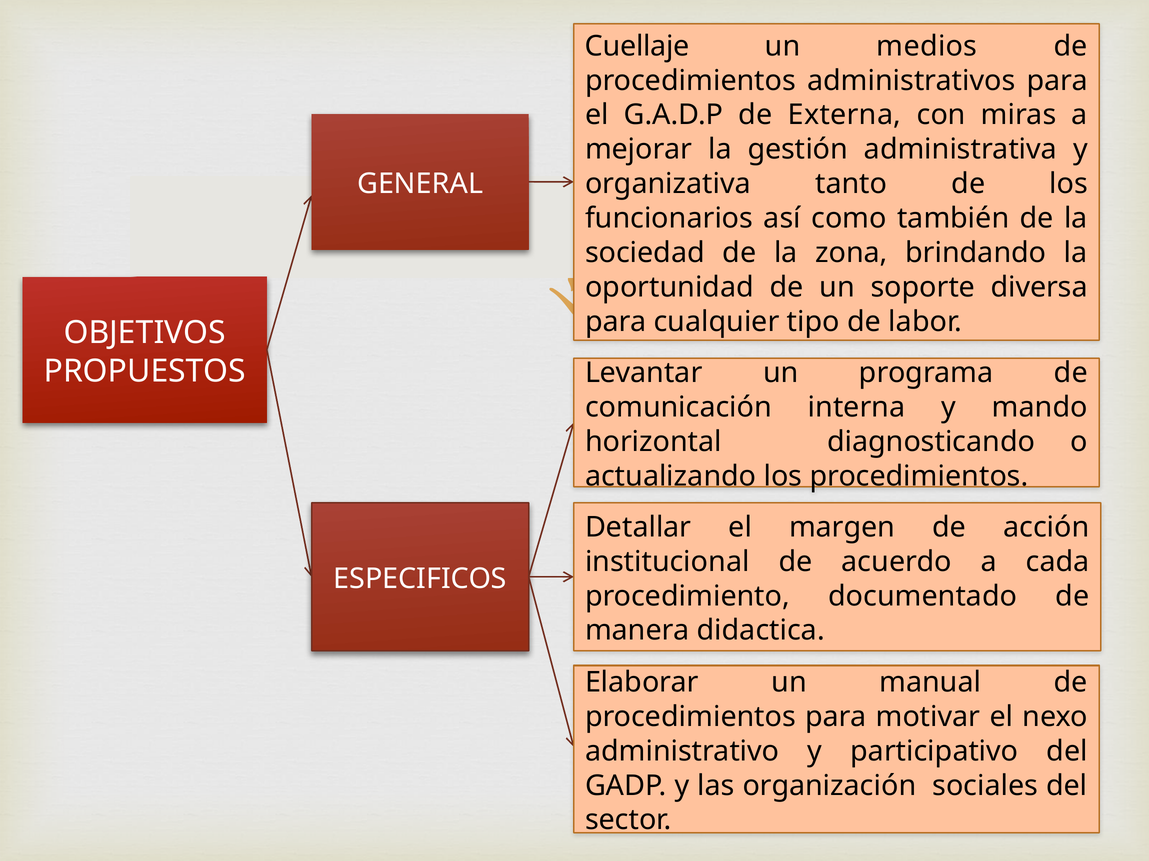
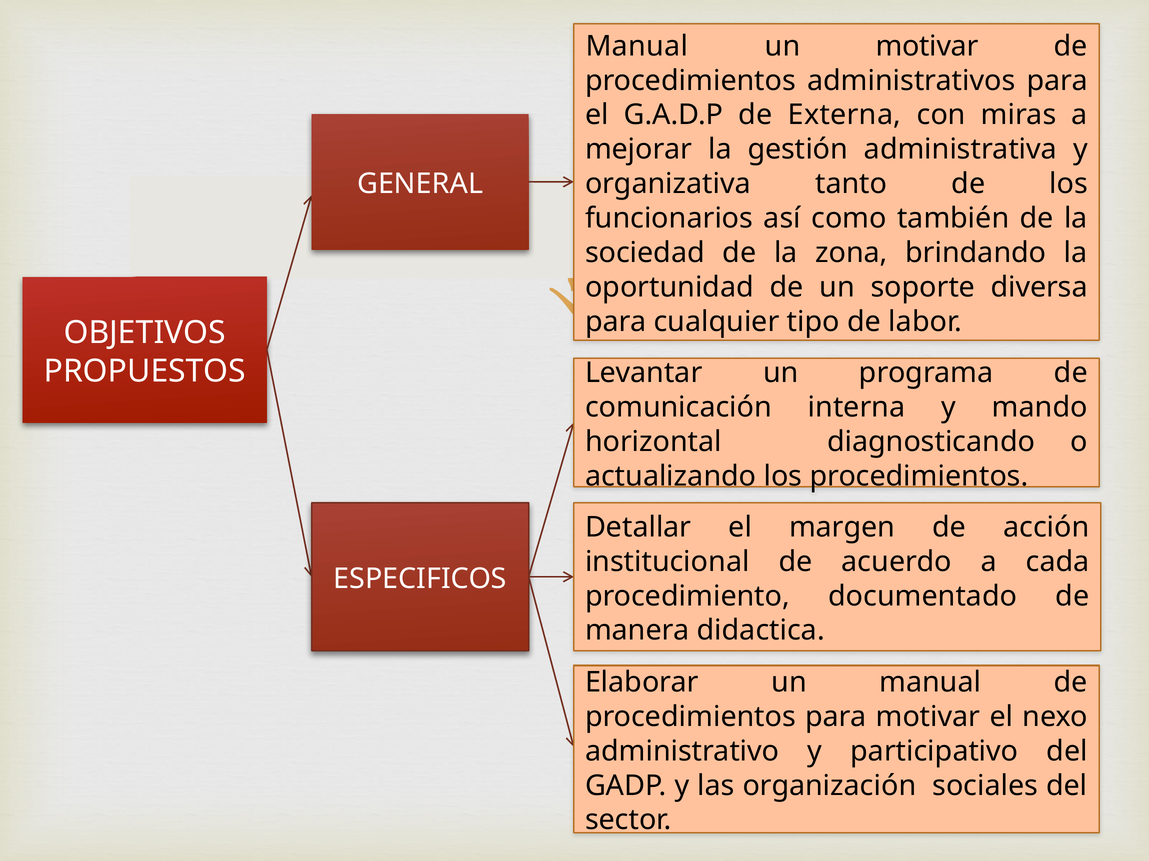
Cuellaje: Cuellaje -> Manual (637, 46)
un medios: medios -> motivar (927, 46)
